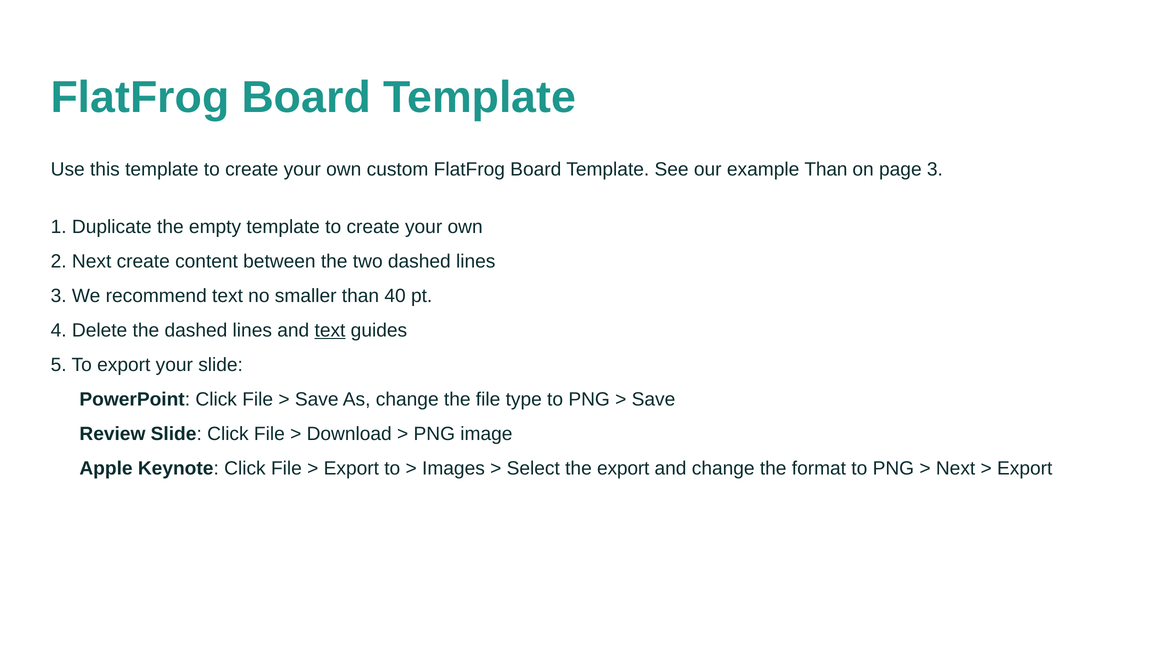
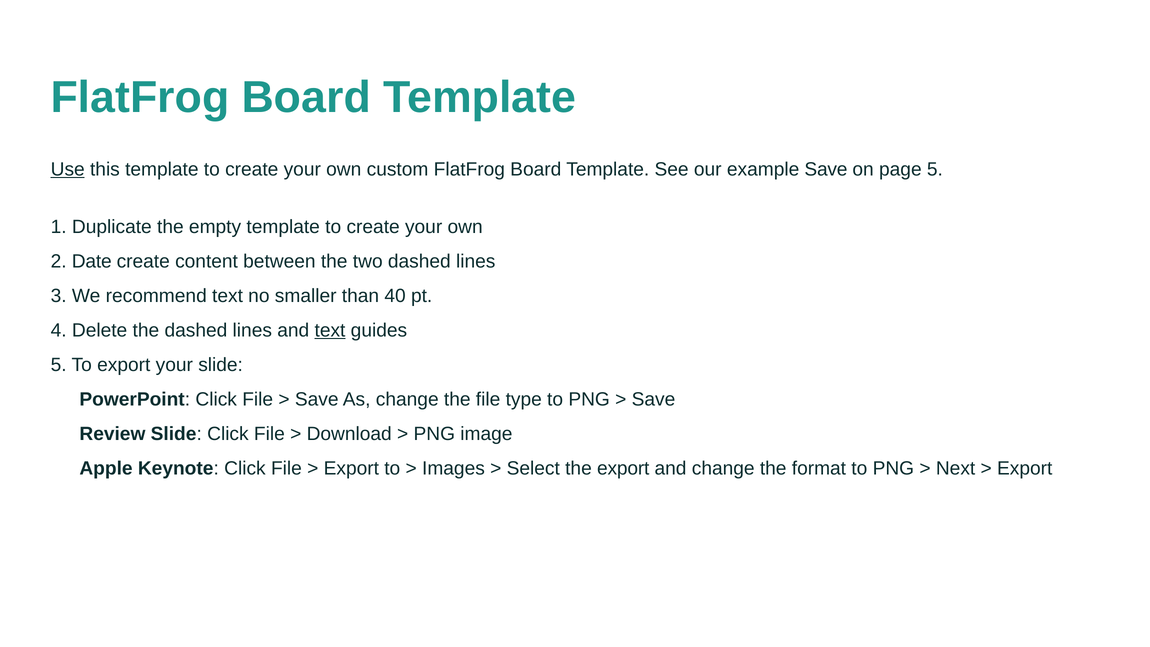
Use underline: none -> present (68, 169)
example Than: Than -> Save (826, 169)
page 3: 3 -> 5 (935, 169)
2 Next: Next -> Date (92, 261)
